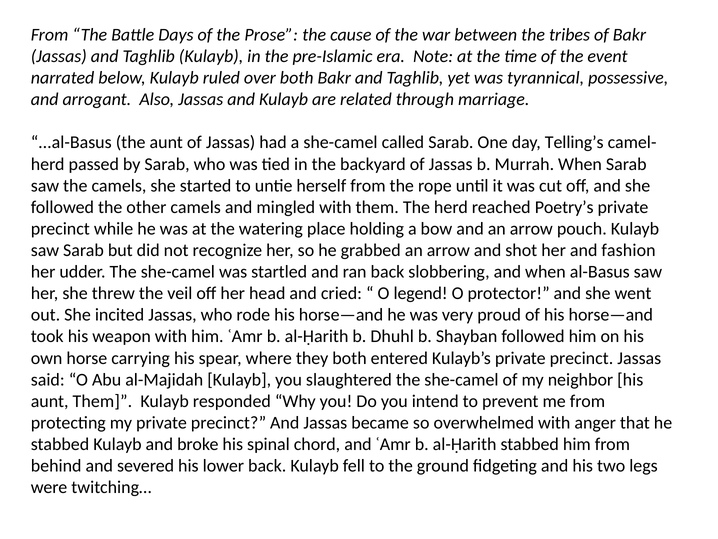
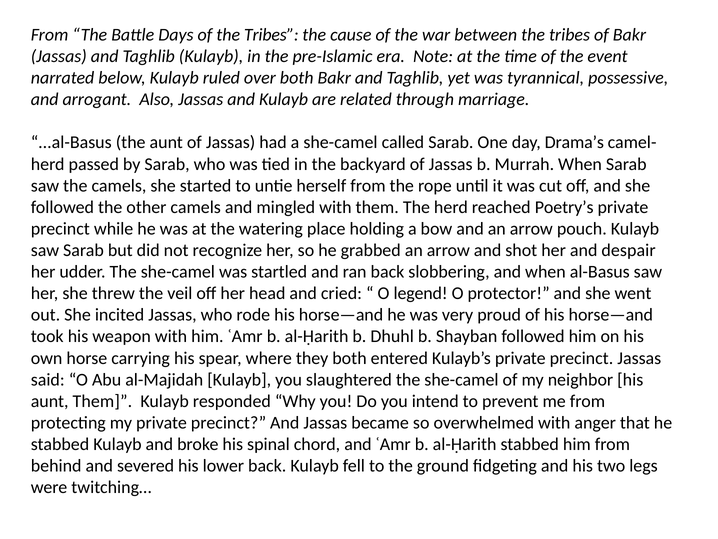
of the Prose: Prose -> Tribes (271, 35)
Telling’s: Telling’s -> Drama’s (574, 142)
fashion: fashion -> despair (629, 250)
